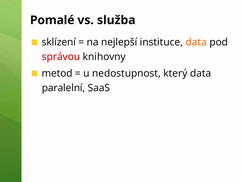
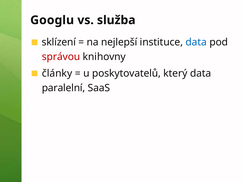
Pomalé: Pomalé -> Googlu (52, 20)
data colour: orange -> blue (196, 42)
metod: metod -> články (57, 73)
nedostupnost: nedostupnost -> poskytovatelů (126, 73)
